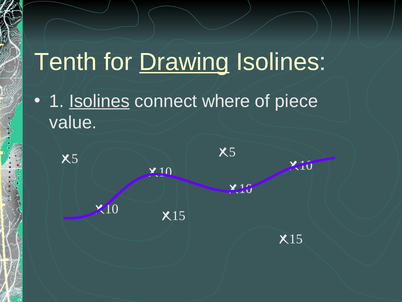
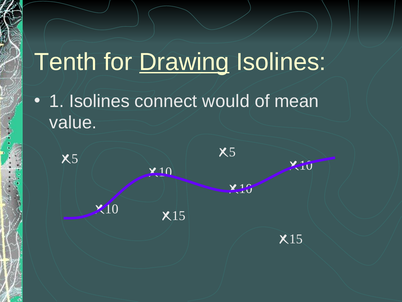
Isolines underline: present -> none (99, 101)
where: where -> would (226, 101)
piece: piece -> mean (297, 101)
